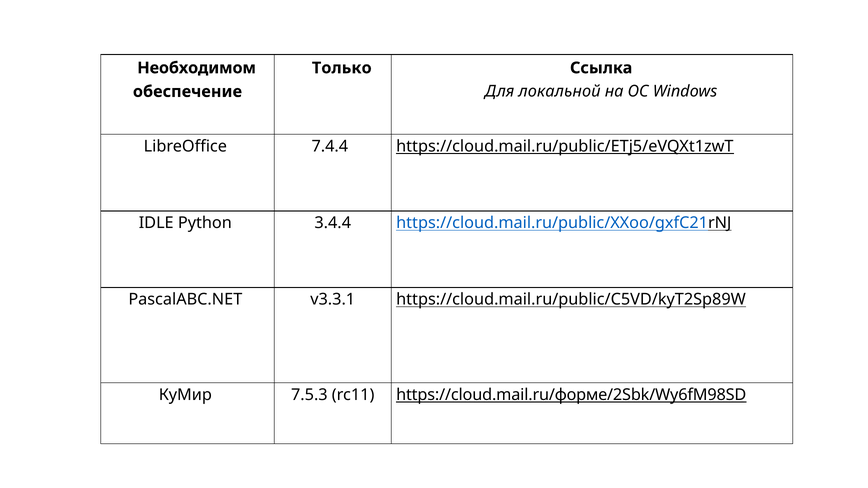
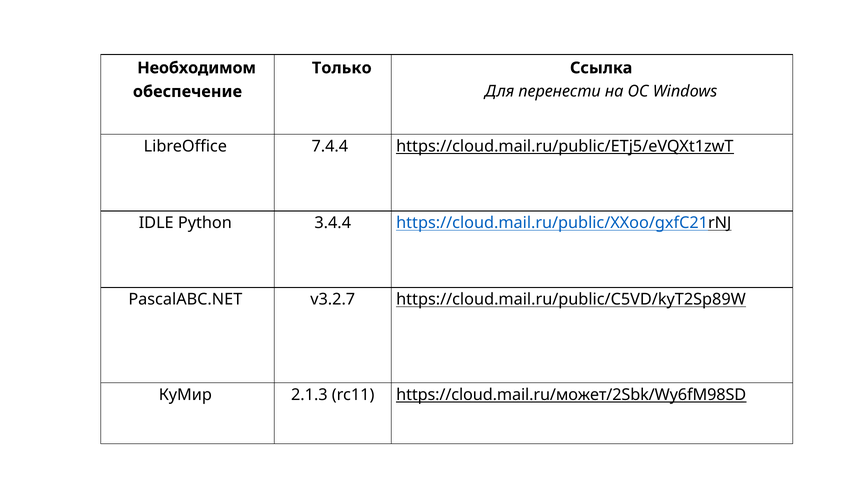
локальной: локальной -> перенести (560, 92)
v3.3.1: v3.3.1 -> v3.2.7 (333, 300)
7.5.3: 7.5.3 -> 2.1.3 (309, 395)
https://cloud.mail.ru/форме/2Sbk/Wy6fM98SD: https://cloud.mail.ru/форме/2Sbk/Wy6fM98SD -> https://cloud.mail.ru/может/2Sbk/Wy6fM98SD (571, 395)
